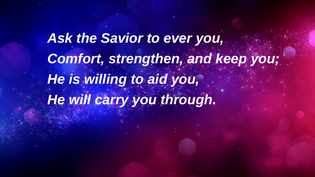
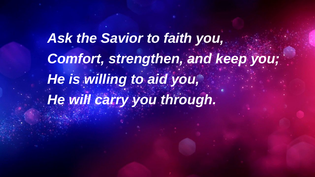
ever: ever -> faith (178, 38)
